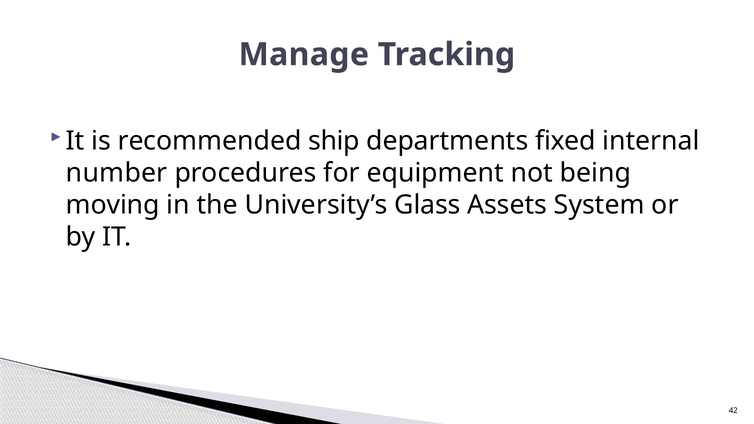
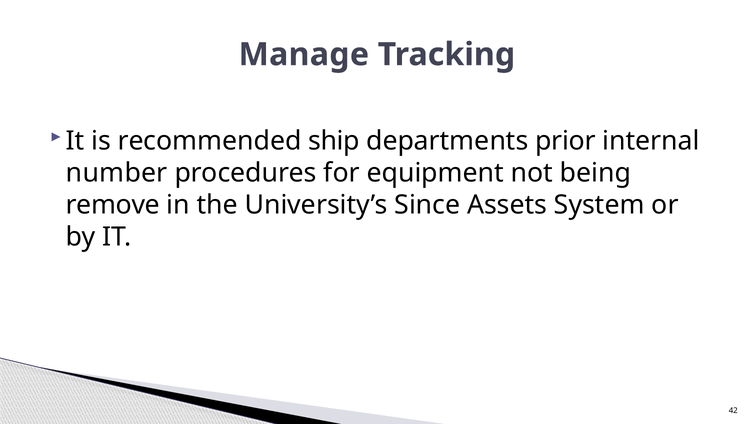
fixed: fixed -> prior (565, 141)
moving: moving -> remove (113, 205)
Glass: Glass -> Since (427, 205)
